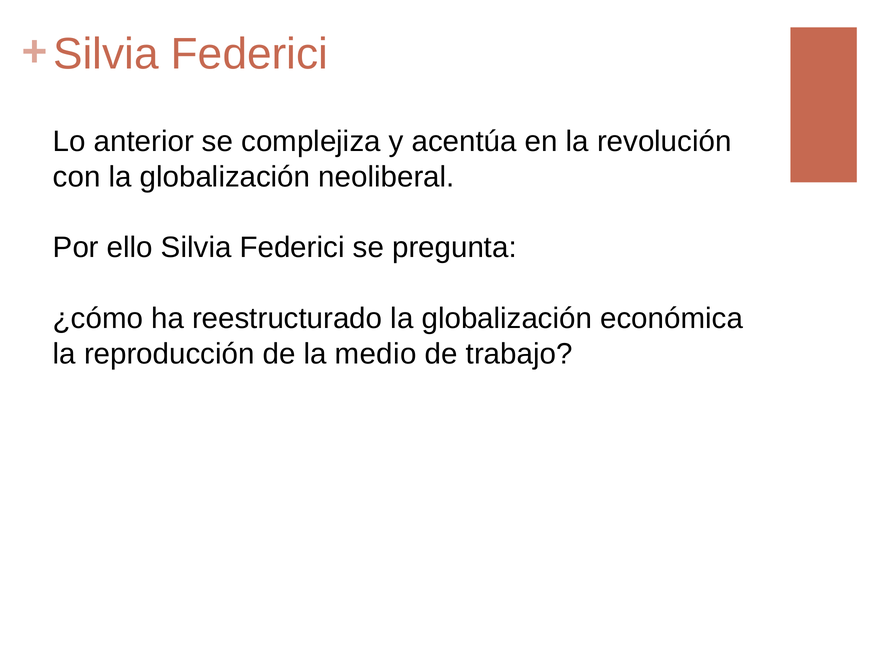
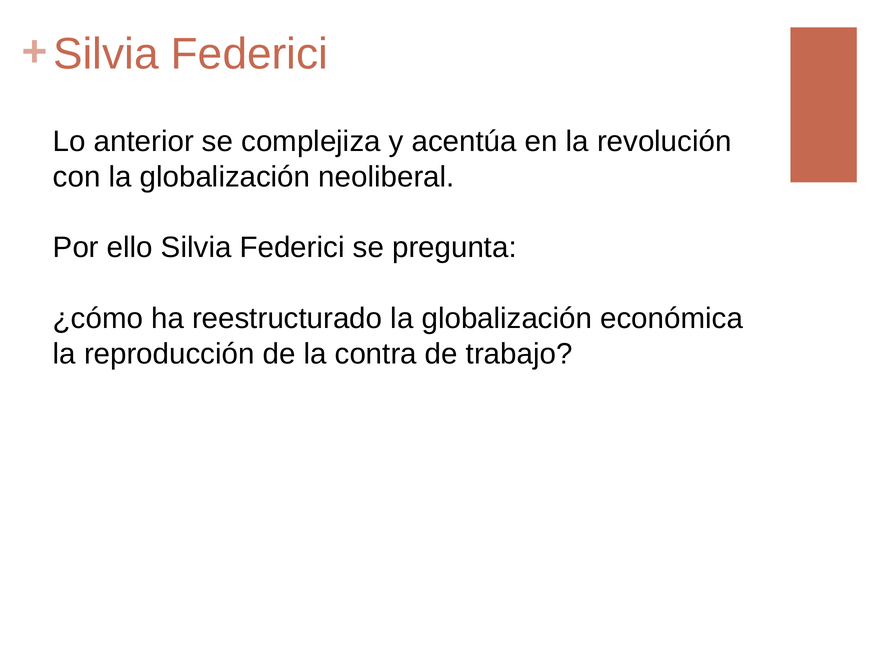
medio: medio -> contra (376, 354)
